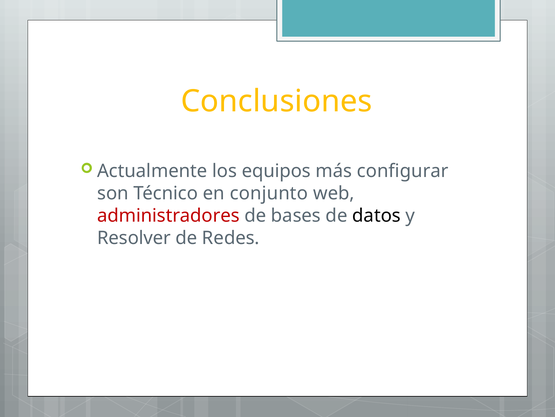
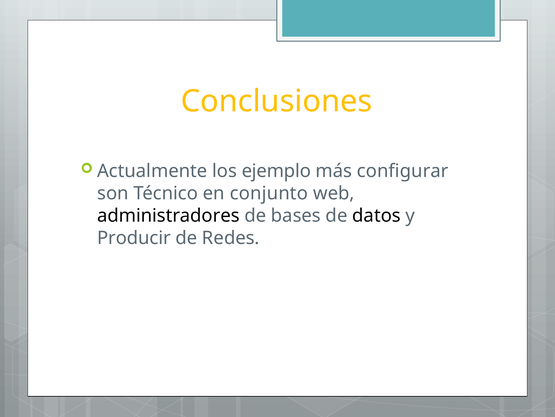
equipos: equipos -> ejemplo (276, 171)
administradores colour: red -> black (168, 215)
Resolver: Resolver -> Producir (134, 237)
